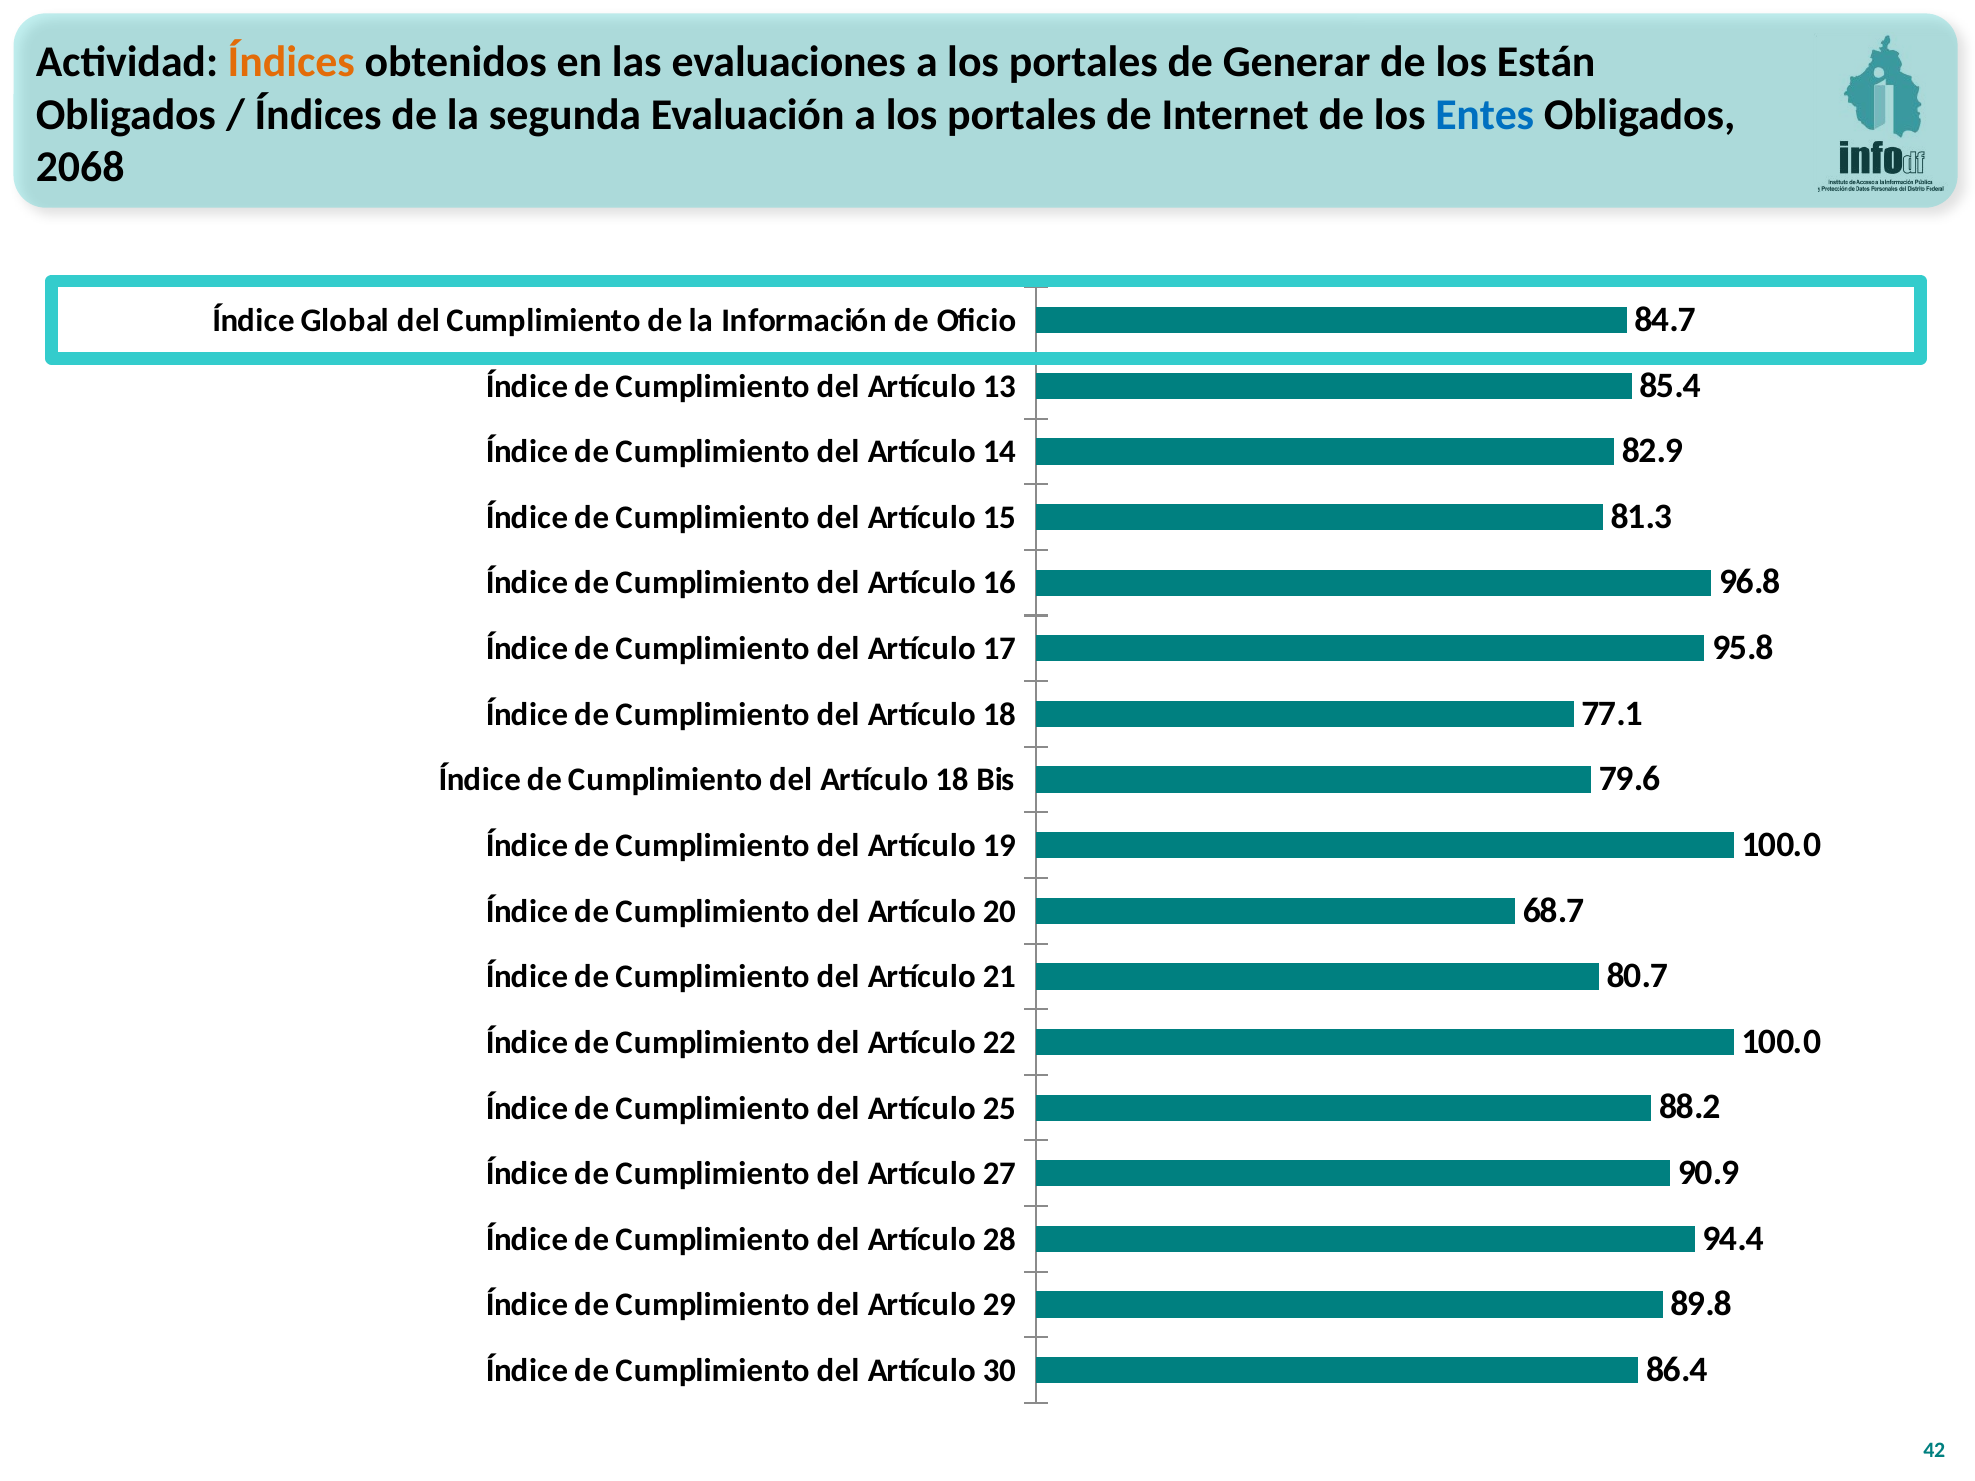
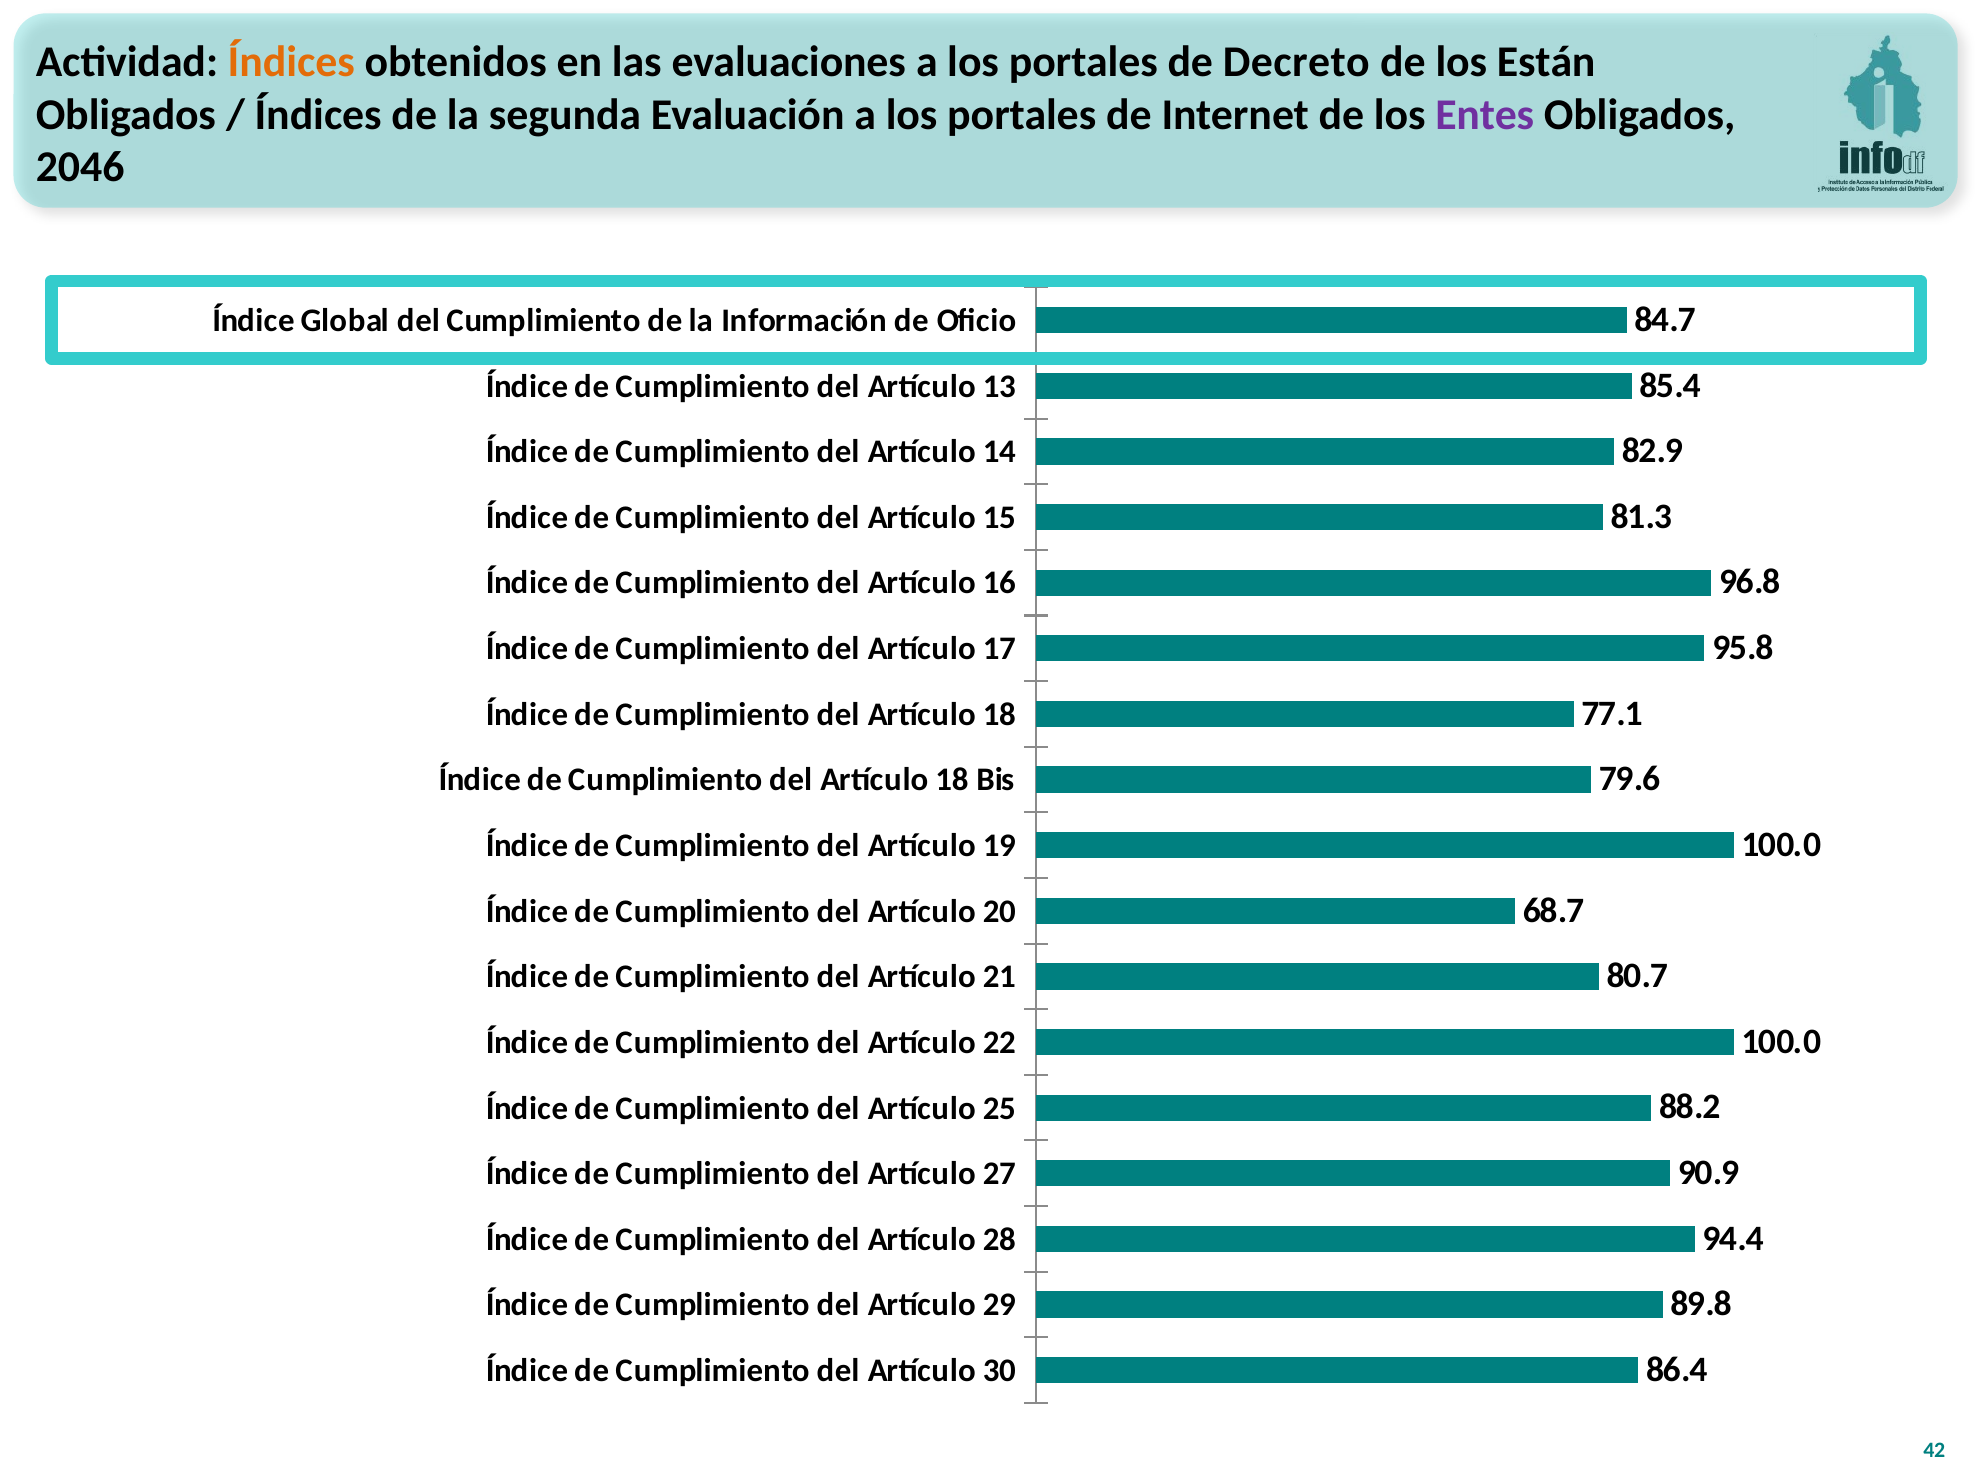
Generar: Generar -> Decreto (1296, 62)
Entes colour: blue -> purple (1485, 115)
2068: 2068 -> 2046 (80, 167)
